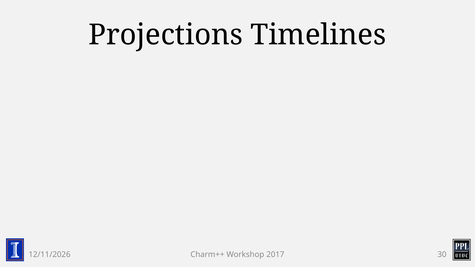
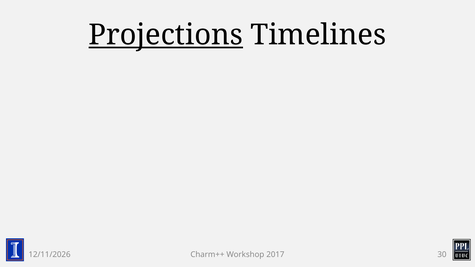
Projections underline: none -> present (166, 35)
